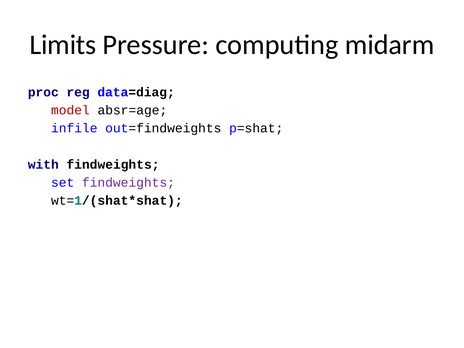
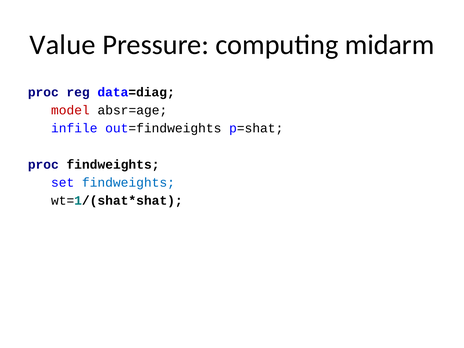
Limits: Limits -> Value (63, 45)
with: with -> proc (43, 164)
findweights colour: purple -> blue (128, 183)
